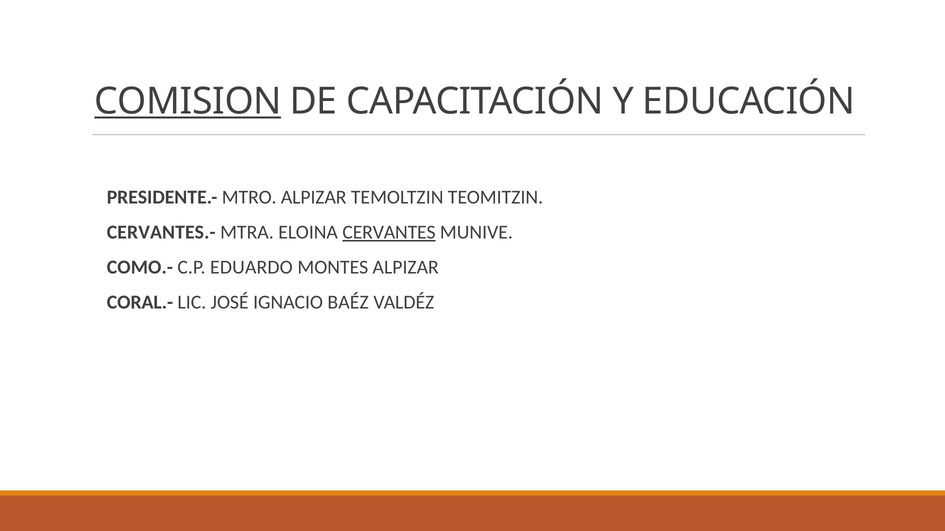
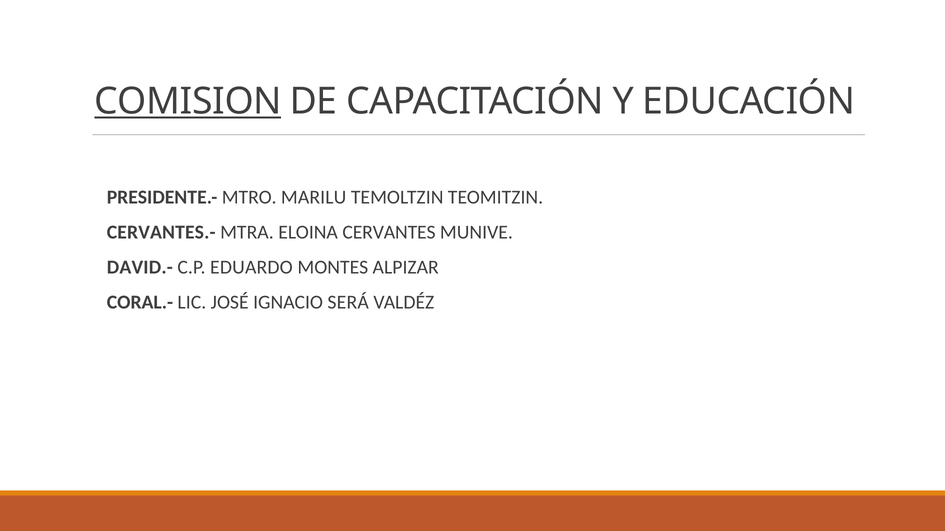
MTRO ALPIZAR: ALPIZAR -> MARILU (314, 198)
CERVANTES underline: present -> none (389, 233)
COMO.-: COMO.- -> DAVID.- (140, 268)
BAÉZ: BAÉZ -> SERÁ (348, 303)
